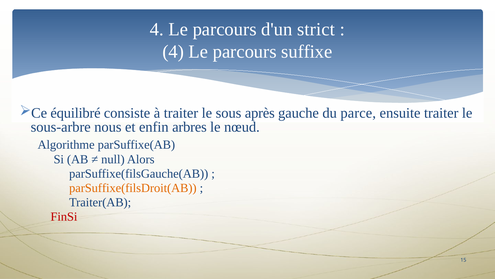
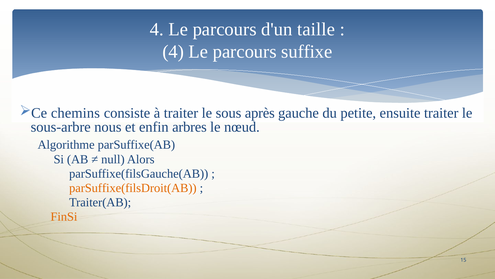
strict: strict -> taille (316, 29)
équilibré: équilibré -> chemins (75, 113)
parce: parce -> petite (358, 113)
FinSi colour: red -> orange (64, 216)
